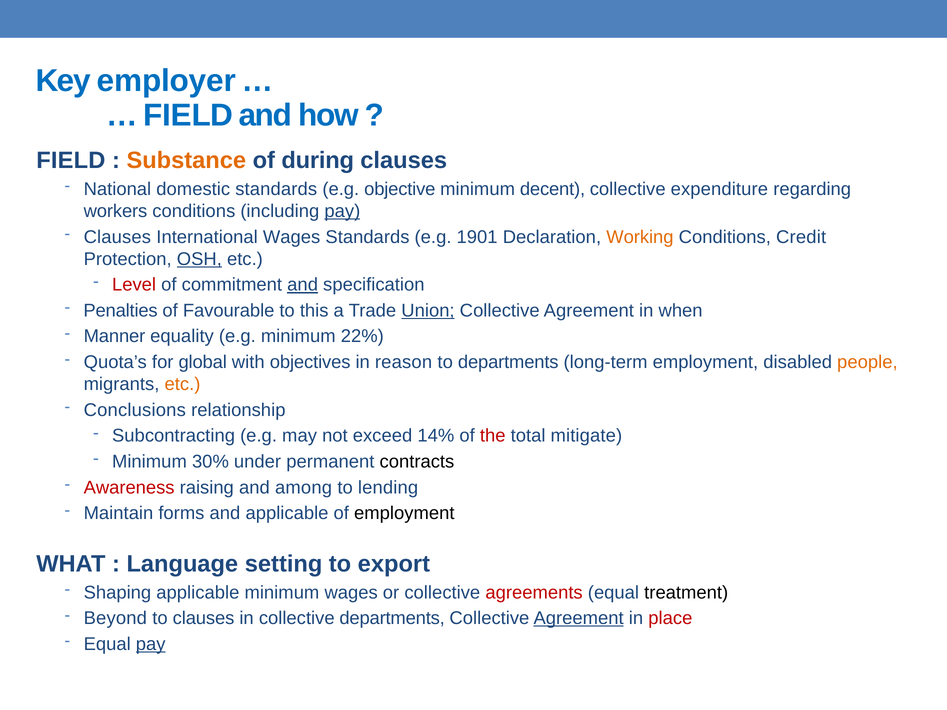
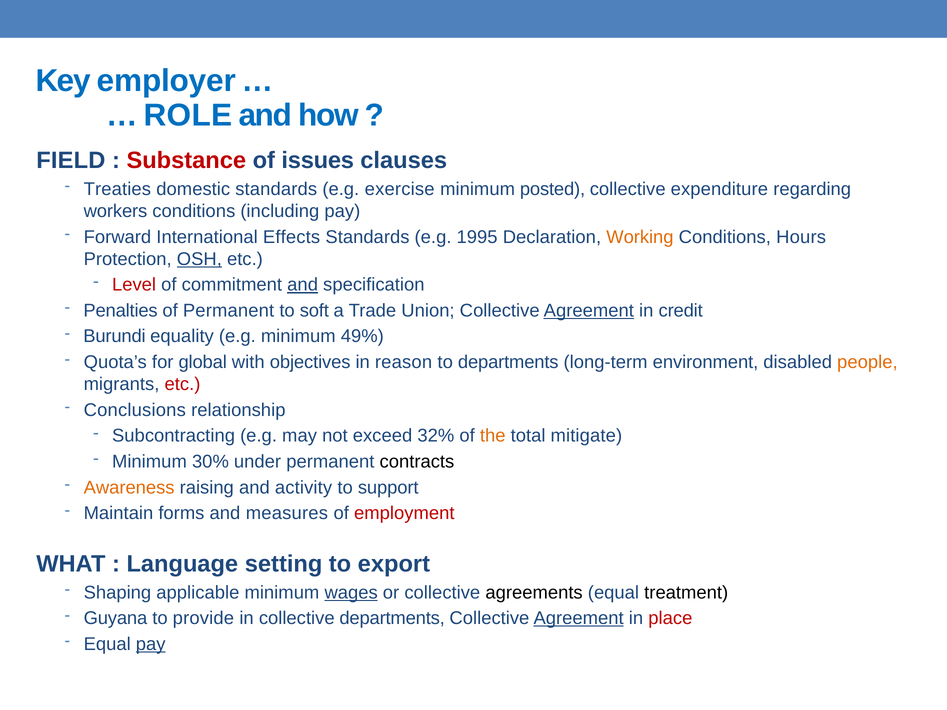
FIELD: FIELD -> ROLE (188, 115)
Substance colour: orange -> red (186, 161)
during: during -> issues (318, 161)
National: National -> Treaties (117, 189)
objective: objective -> exercise (400, 189)
decent: decent -> posted (553, 189)
pay underline: present -> none (342, 211)
Clauses: Clauses -> Forward (117, 237)
International Wages: Wages -> Effects (292, 237)
1901: 1901 -> 1995 (477, 237)
Credit: Credit -> Hours (801, 237)
of Favourable: Favourable -> Permanent (229, 311)
this: this -> soft (314, 311)
Union underline: present -> none (428, 311)
Agreement underline: none -> present (589, 311)
when: when -> credit (681, 311)
Manner: Manner -> Burundi (114, 337)
22%: 22% -> 49% (362, 337)
long-term employment: employment -> environment (706, 362)
etc colour: orange -> red (182, 384)
14%: 14% -> 32% (436, 436)
the colour: red -> orange (493, 436)
Awareness colour: red -> orange (129, 488)
among: among -> activity (304, 488)
lending: lending -> support (388, 488)
and applicable: applicable -> measures (287, 513)
employment colour: black -> red (404, 513)
wages underline: none -> present (351, 593)
agreements colour: red -> black (534, 593)
Beyond: Beyond -> Guyana (115, 618)
to clauses: clauses -> provide (203, 618)
